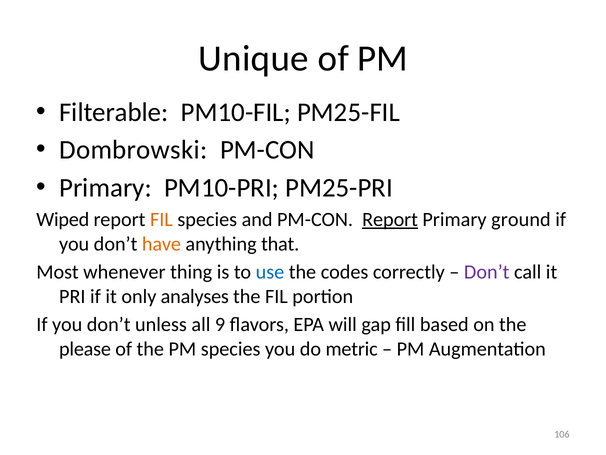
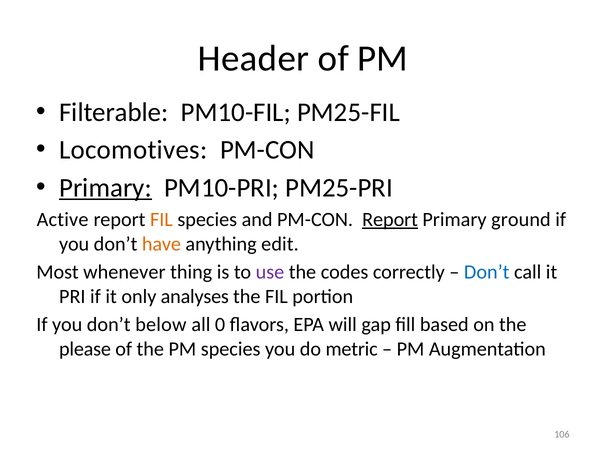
Unique: Unique -> Header (254, 59)
Dombrowski: Dombrowski -> Locomotives (133, 150)
Primary underline: none -> present (105, 187)
Wiped: Wiped -> Active (63, 219)
that: that -> edit (280, 244)
use colour: blue -> purple (270, 272)
Don’t colour: purple -> blue (487, 272)
unless: unless -> below (161, 324)
9: 9 -> 0 (220, 324)
